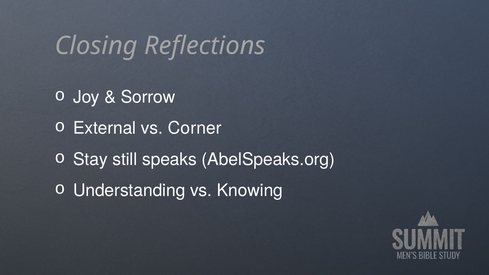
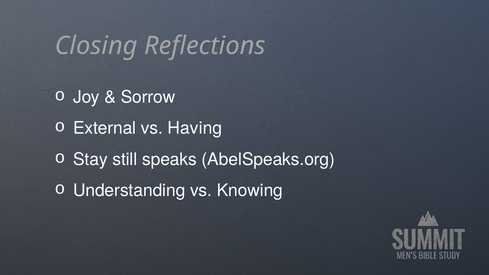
Corner: Corner -> Having (195, 128)
